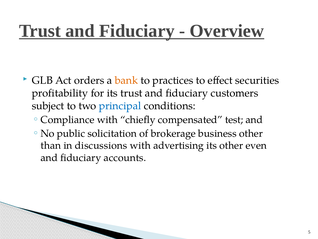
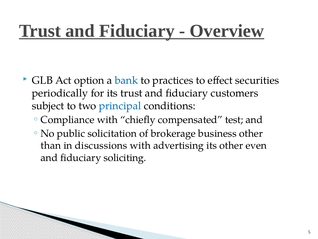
orders: orders -> option (89, 80)
bank colour: orange -> blue (126, 80)
profitability: profitability -> periodically (60, 93)
accounts: accounts -> soliciting (125, 157)
